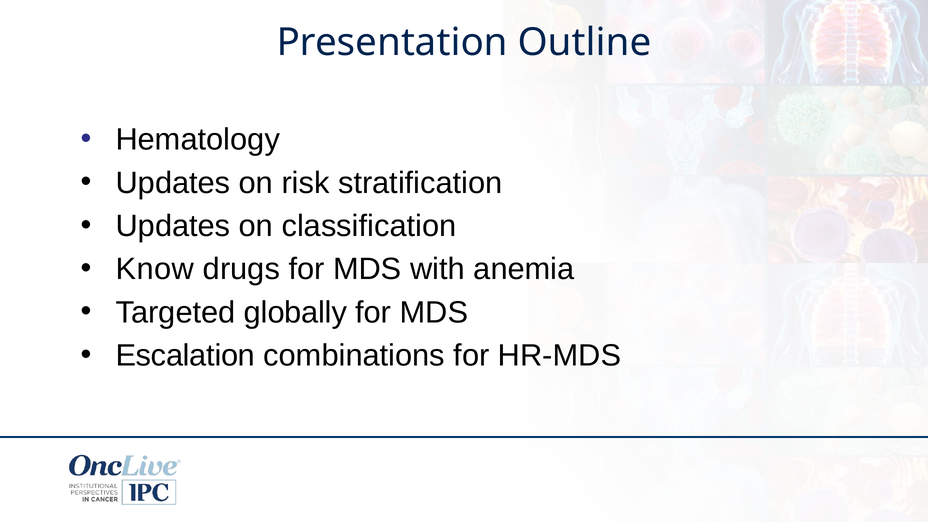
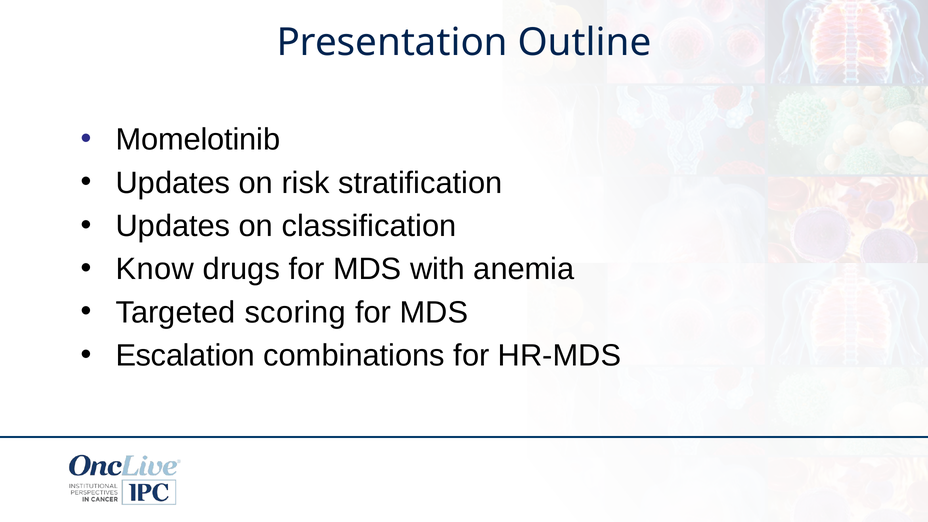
Hematology: Hematology -> Momelotinib (198, 140)
globally: globally -> scoring (295, 312)
